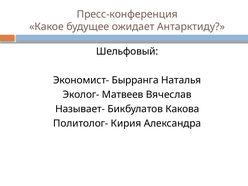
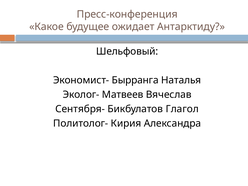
Называет-: Называет- -> Сентября- (80, 109)
Какова: Какова -> Глагол (182, 109)
